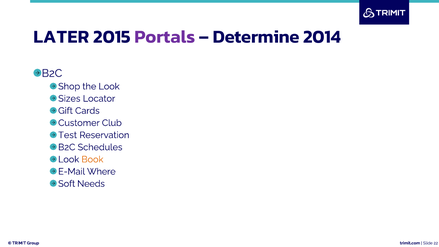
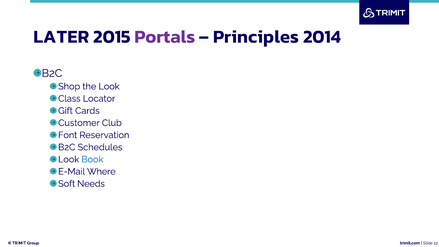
Determine: Determine -> Principles (256, 37)
Sizes: Sizes -> Class (69, 99)
Test: Test -> Font (68, 135)
Book colour: orange -> blue (92, 159)
